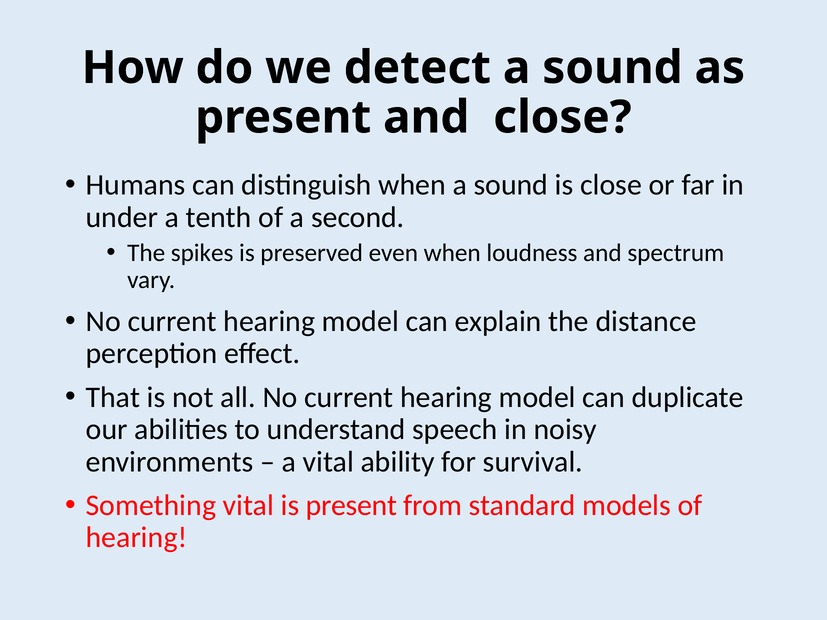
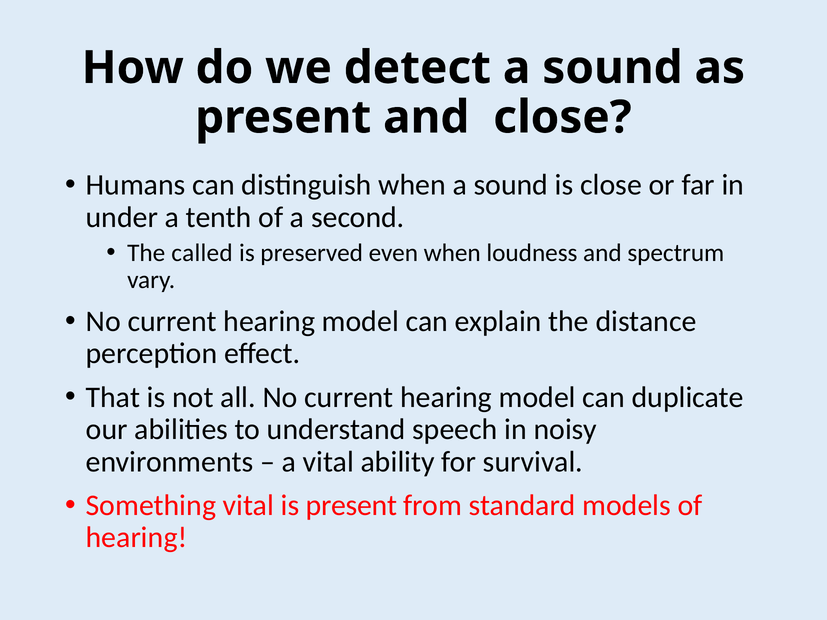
spikes: spikes -> called (202, 253)
